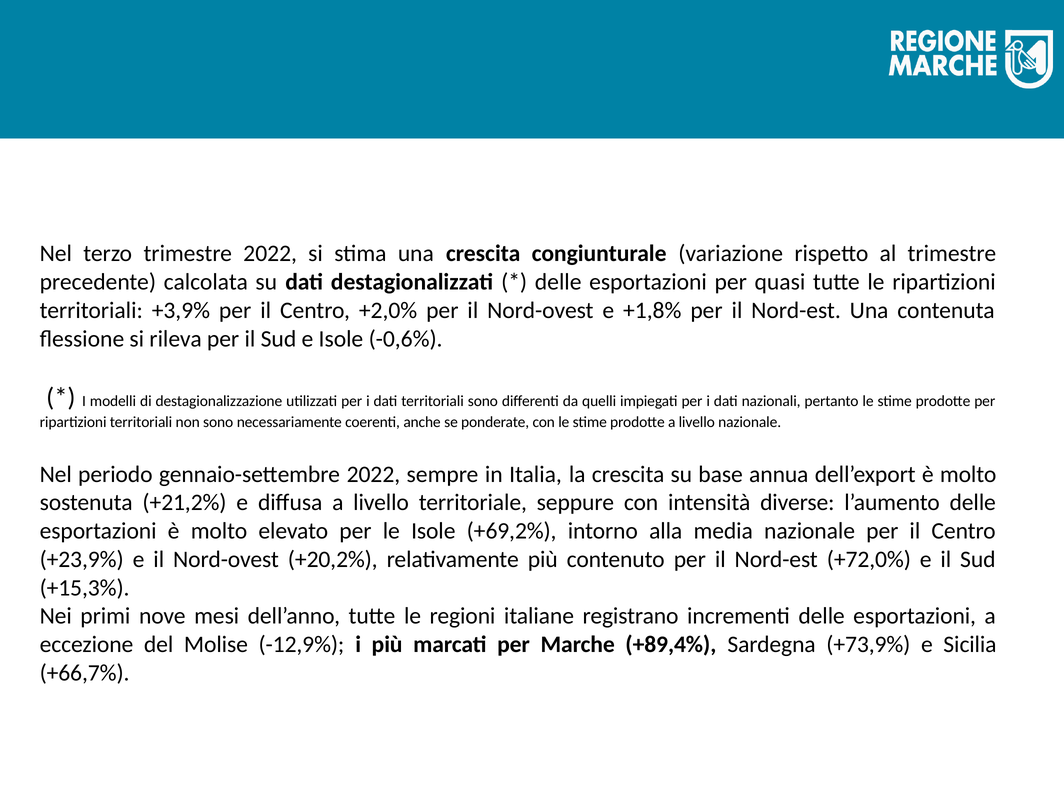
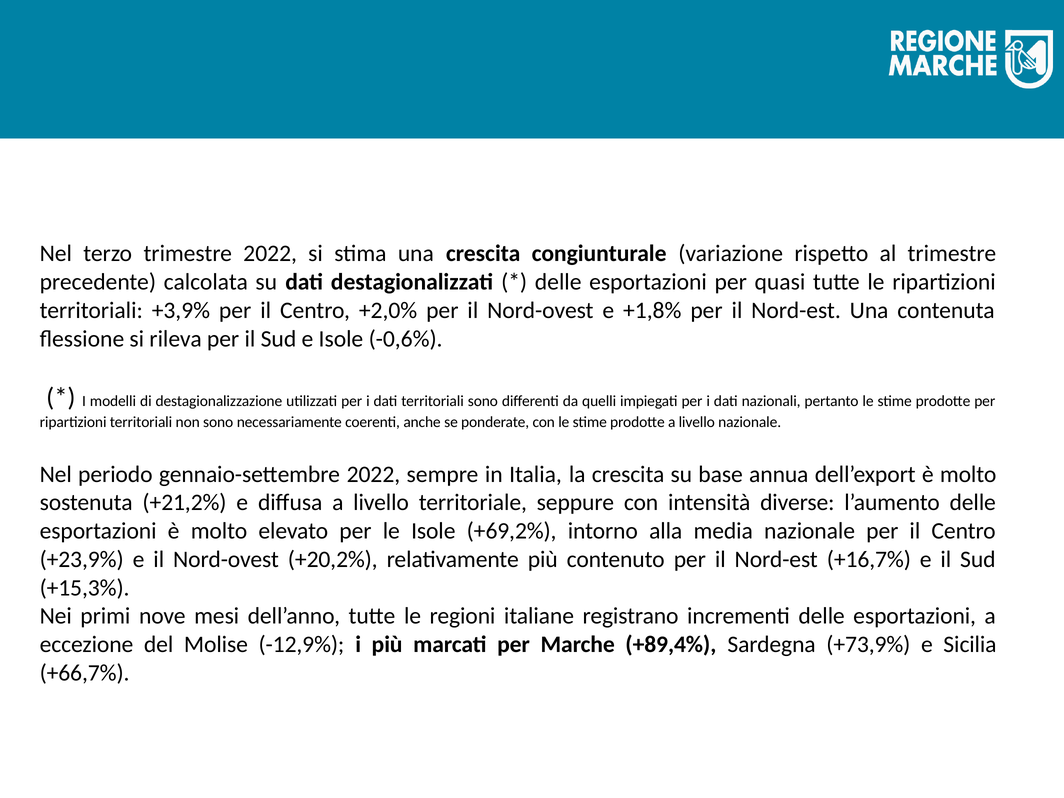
+72,0%: +72,0% -> +16,7% (869, 559)
